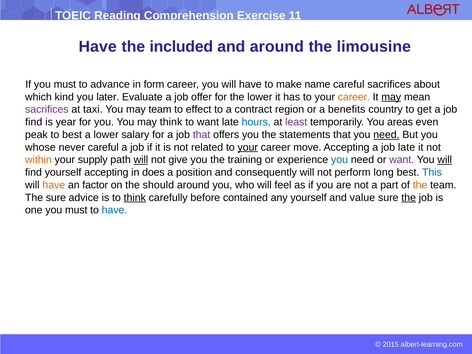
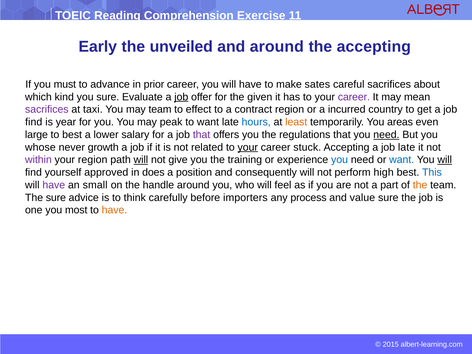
Have: Have -> Early (98, 46)
included: included -> unveiled (181, 46)
the limousine: limousine -> accepting (374, 46)
form: form -> prior (154, 84)
name: name -> sates (317, 84)
you later: later -> sure (108, 97)
job underline: none -> present (181, 97)
the lower: lower -> given (260, 97)
career colour: orange -> purple (354, 97)
may underline: present -> none (391, 97)
benefits: benefits -> incurred (347, 110)
may think: think -> peak (171, 122)
least colour: purple -> orange (296, 122)
peak: peak -> large (36, 135)
statements: statements -> regulations (305, 135)
never careful: careful -> growth (103, 147)
move: move -> stuck (307, 147)
within colour: orange -> purple (38, 160)
your supply: supply -> region (93, 160)
want colour: purple -> blue (402, 160)
yourself accepting: accepting -> approved (106, 172)
long: long -> high (384, 172)
have colour: orange -> purple (54, 185)
factor: factor -> small (95, 185)
should: should -> handle (158, 185)
think underline: present -> none (135, 198)
contained: contained -> importers (245, 198)
any yourself: yourself -> process (309, 198)
the underline: present -> none (409, 198)
one you must: must -> most (76, 210)
have colour: blue -> orange (115, 210)
